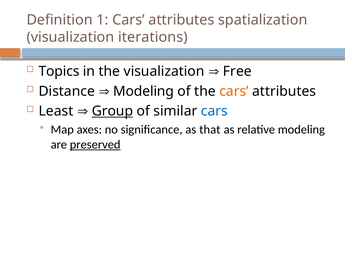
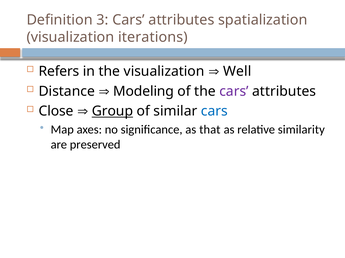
1: 1 -> 3 (103, 20)
Topics: Topics -> Refers (59, 71)
Free: Free -> Well (237, 71)
cars colour: orange -> purple (234, 91)
Least: Least -> Close (56, 111)
relative modeling: modeling -> similarity (301, 130)
preserved underline: present -> none (95, 145)
